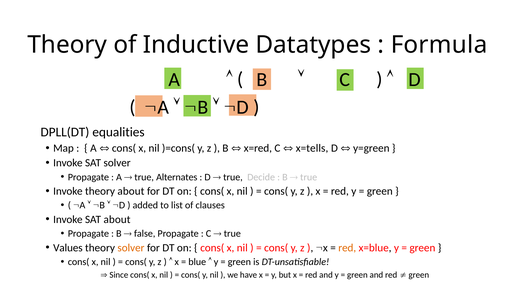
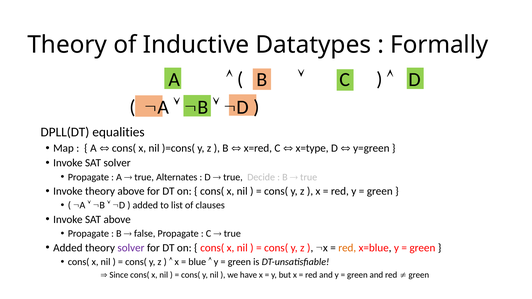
Formula: Formula -> Formally (439, 45)
x=tells: x=tells -> x=type (312, 148)
theory about: about -> above (131, 191)
SAT about: about -> above (117, 220)
Values: Values -> Added (68, 248)
solver colour: orange -> purple (131, 248)
